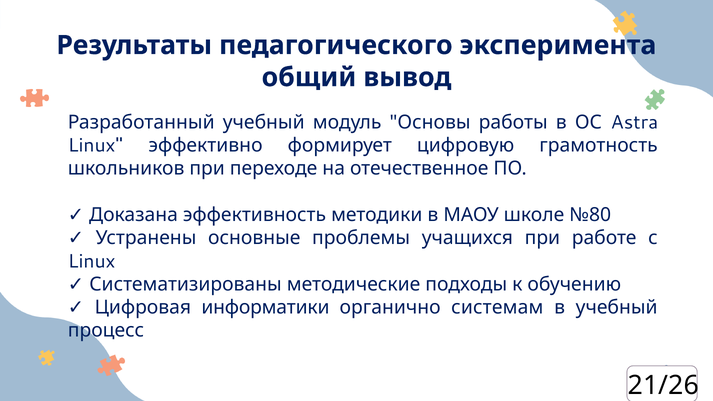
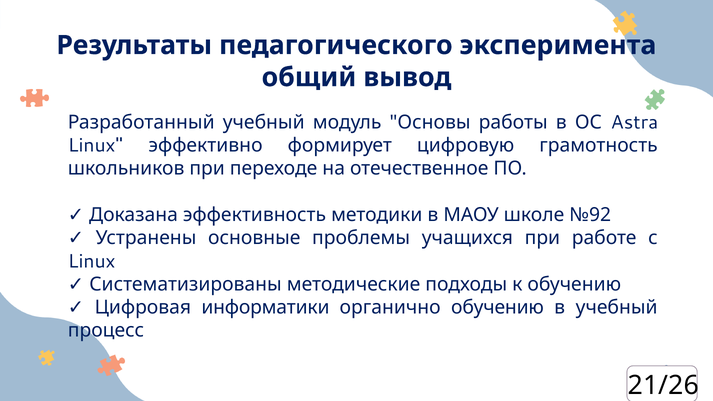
№80: №80 -> №92 (590, 215)
органично системам: системам -> обучению (497, 308)
